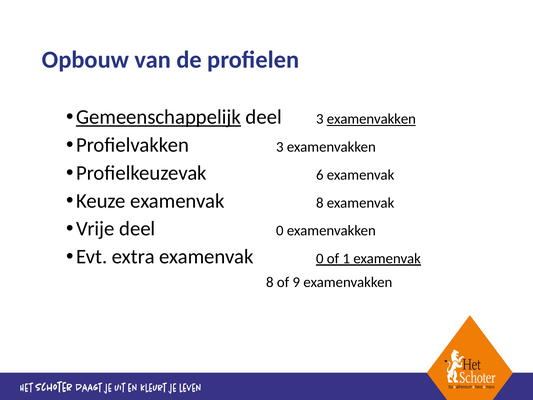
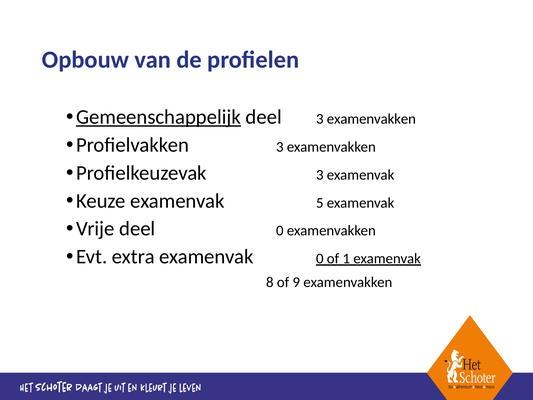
examenvakken underline: present -> none (371, 119)
Profielkeuzevak 6: 6 -> 3 (320, 175)
Keuze examenvak 8: 8 -> 5 (320, 203)
